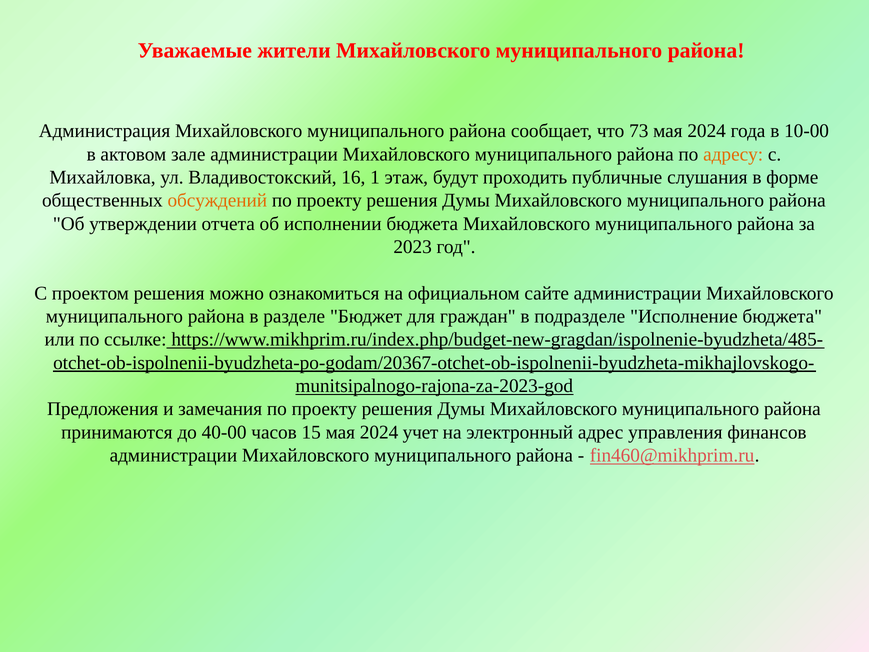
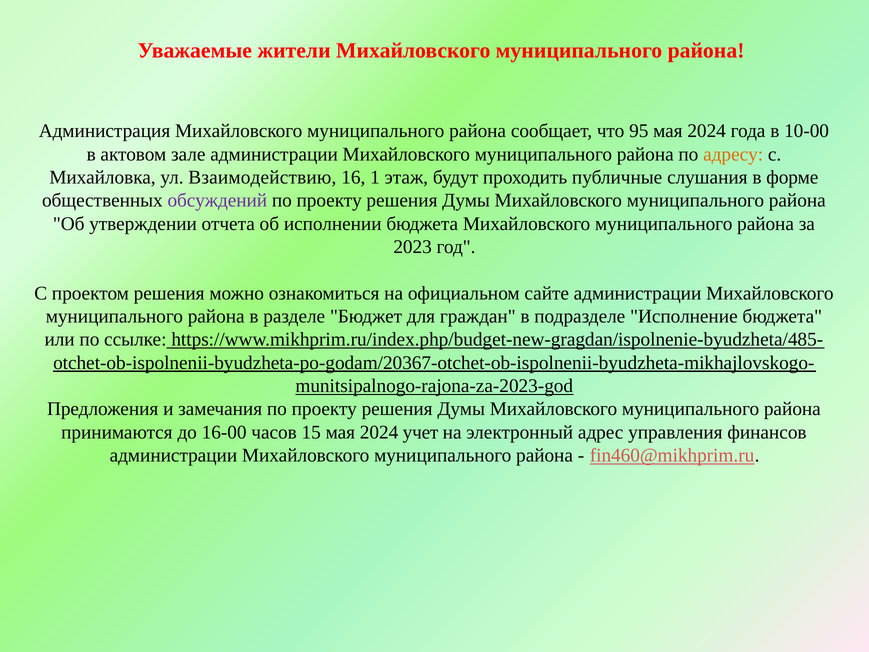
73: 73 -> 95 (639, 131)
Владивостокский: Владивостокский -> Взаимодействию (262, 177)
обсуждений colour: orange -> purple (217, 200)
40-00: 40-00 -> 16-00 (224, 432)
